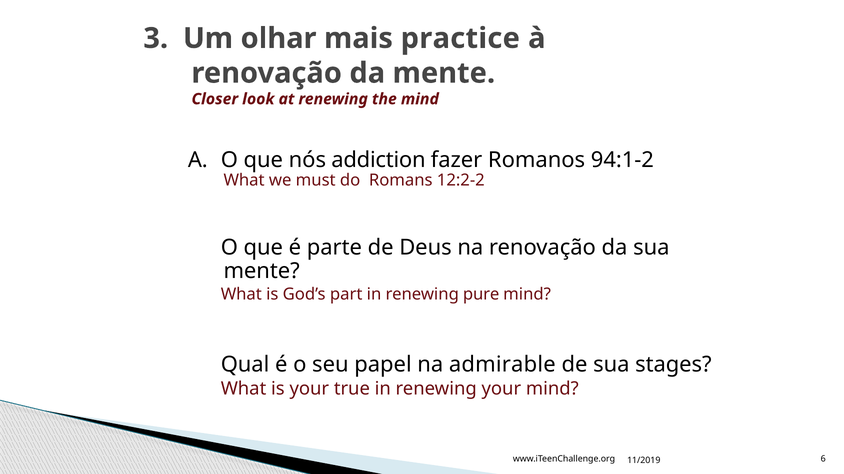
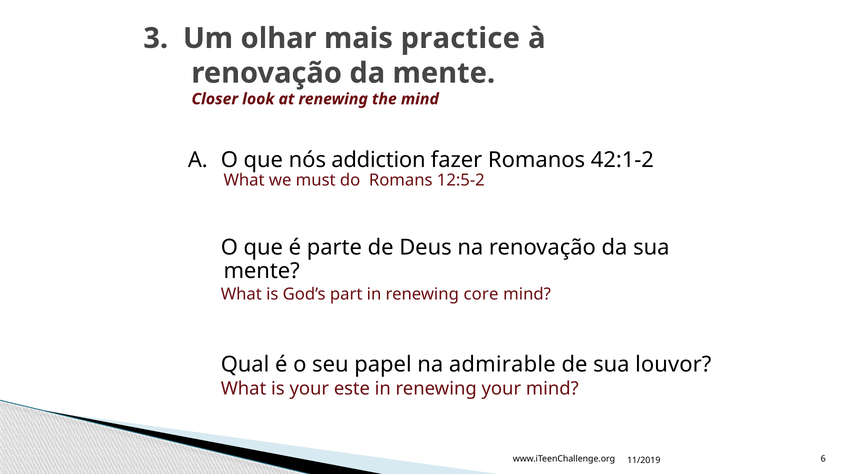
94:1-2: 94:1-2 -> 42:1-2 (622, 160)
12:2-2: 12:2-2 -> 12:5-2 (461, 180)
pure: pure -> core (481, 295)
stages: stages -> louvor (673, 365)
true: true -> este (352, 389)
